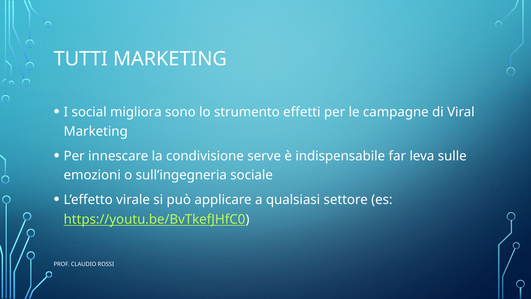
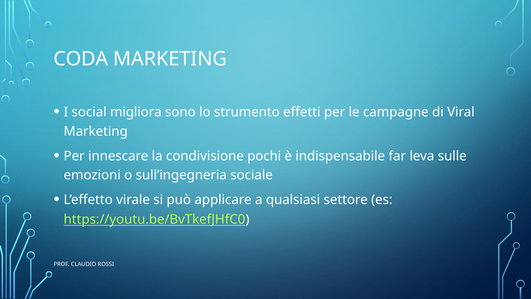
TUTTI: TUTTI -> CODA (81, 59)
serve: serve -> pochi (264, 156)
